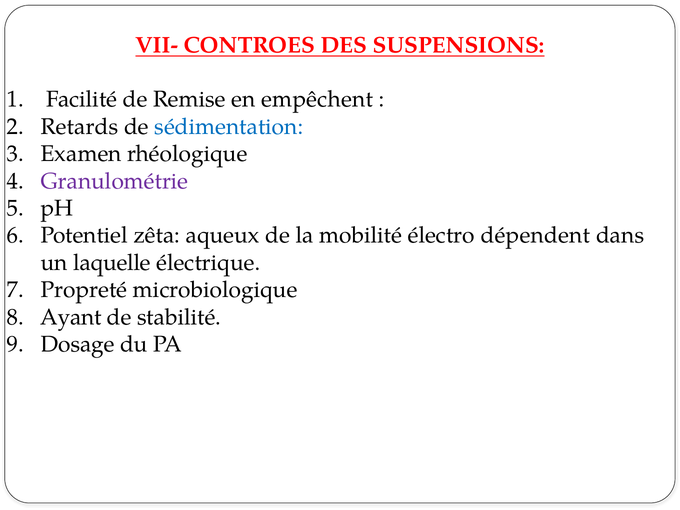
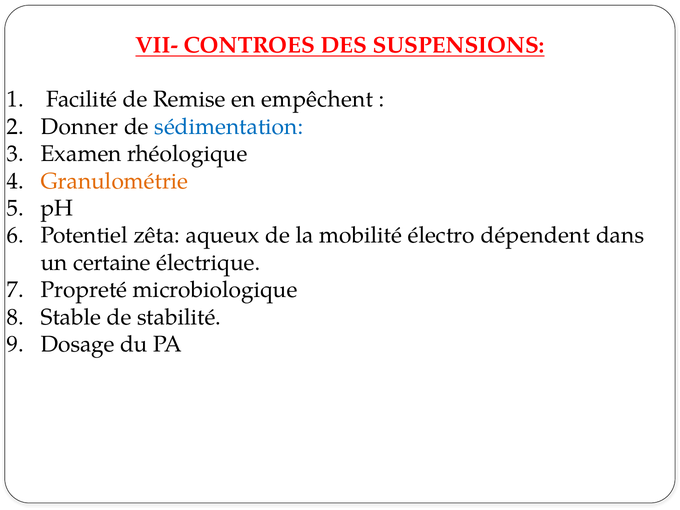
Retards: Retards -> Donner (79, 127)
Granulométrie colour: purple -> orange (114, 181)
laquelle: laquelle -> certaine (112, 263)
Ayant: Ayant -> Stable (71, 317)
